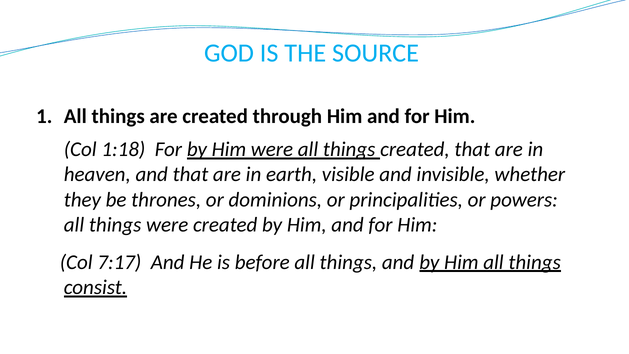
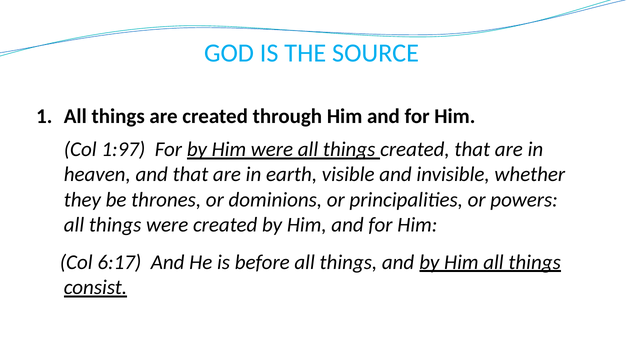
1:18: 1:18 -> 1:97 (123, 149)
7:17: 7:17 -> 6:17 (119, 262)
